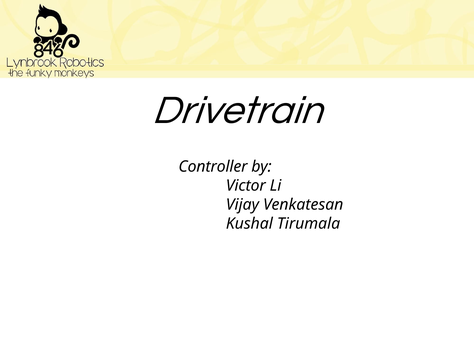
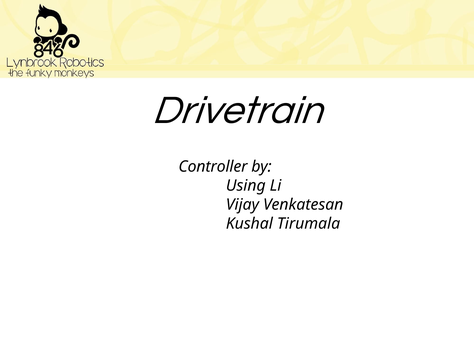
Victor: Victor -> Using (246, 186)
